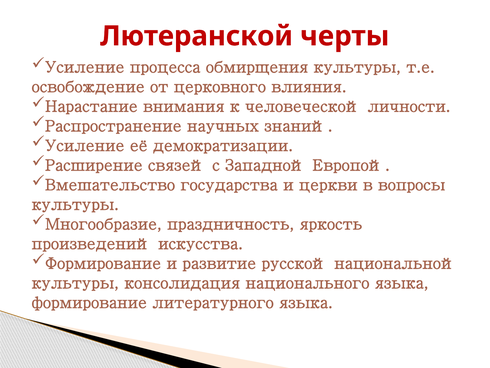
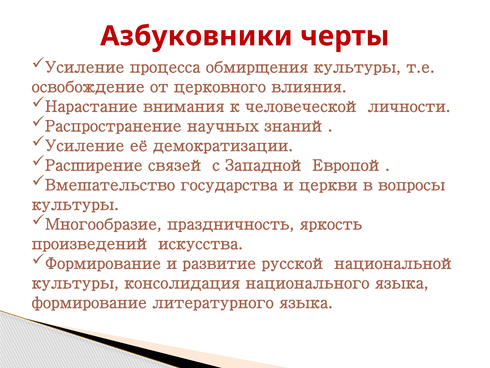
Лютеранской: Лютеранской -> Азбуковники (196, 36)
